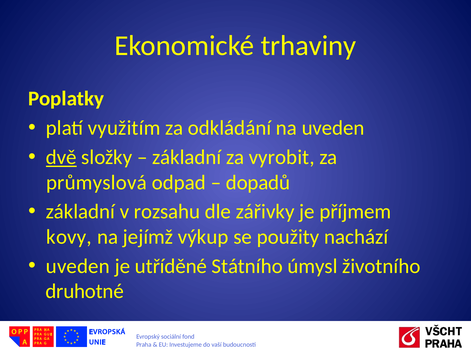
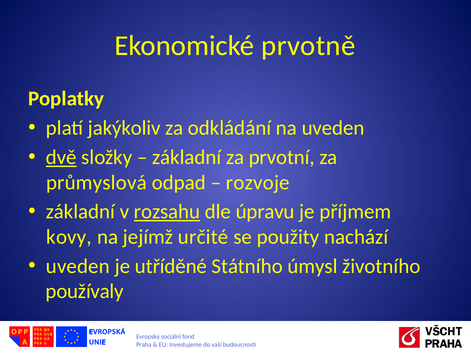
trhaviny: trhaviny -> prvotně (308, 46)
využitím: využitím -> jakýkoliv (124, 128)
vyrobit: vyrobit -> prvotní (282, 157)
dopadů: dopadů -> rozvoje (258, 183)
rozsahu underline: none -> present (167, 212)
zářivky: zářivky -> úpravu (265, 212)
výkup: výkup -> určité (203, 237)
druhotné: druhotné -> používaly (85, 291)
